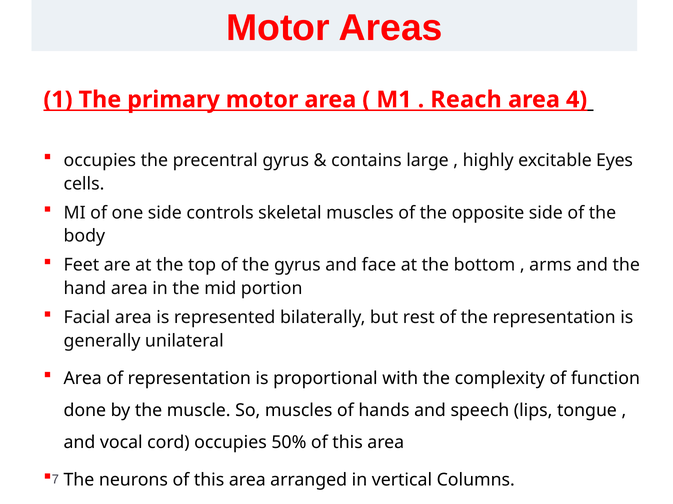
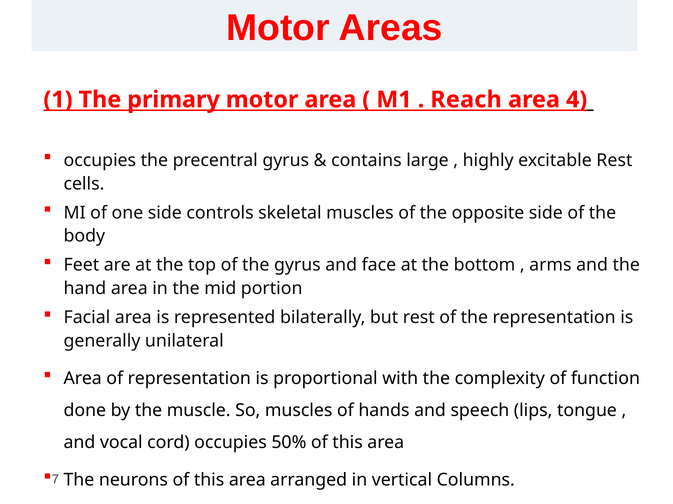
excitable Eyes: Eyes -> Rest (614, 161)
